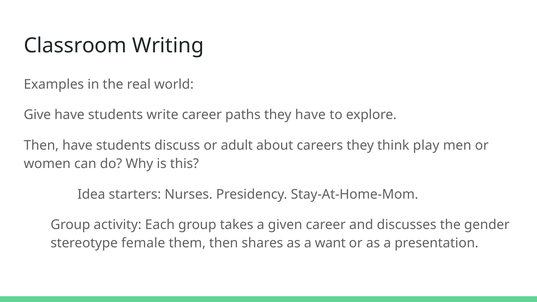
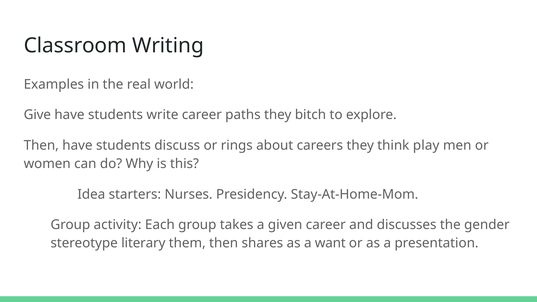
they have: have -> bitch (310, 115)
adult: adult -> rings (237, 145)
female: female -> literary (143, 243)
